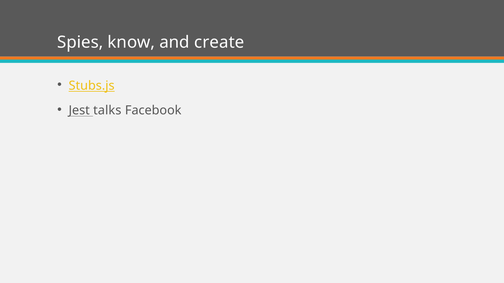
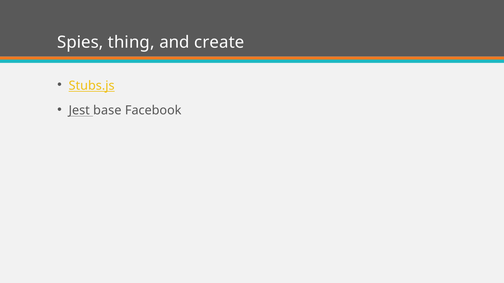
know: know -> thing (131, 42)
talks: talks -> base (107, 111)
